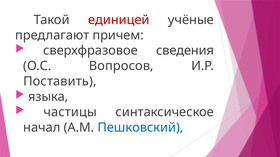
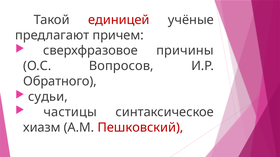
сведения: сведения -> причины (185, 51)
Поставить: Поставить -> Обратного (60, 82)
языка: языка -> судьи (48, 97)
начал: начал -> хиазм (42, 128)
Пешковский colour: blue -> red (140, 128)
